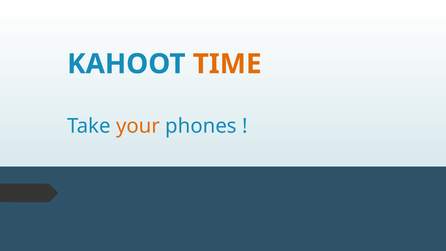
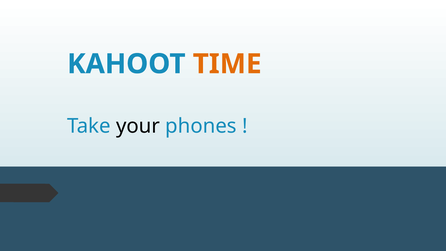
your colour: orange -> black (138, 126)
